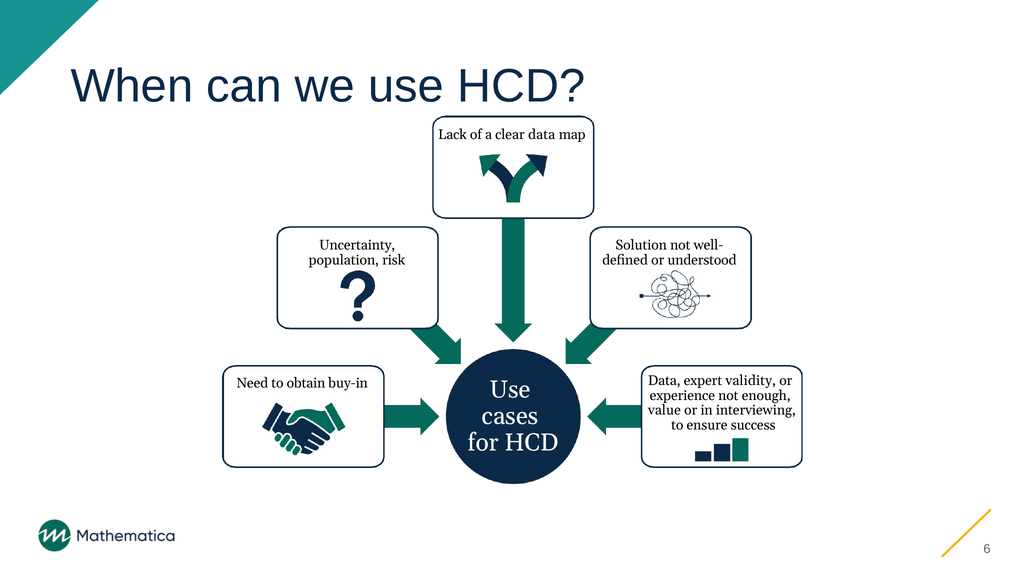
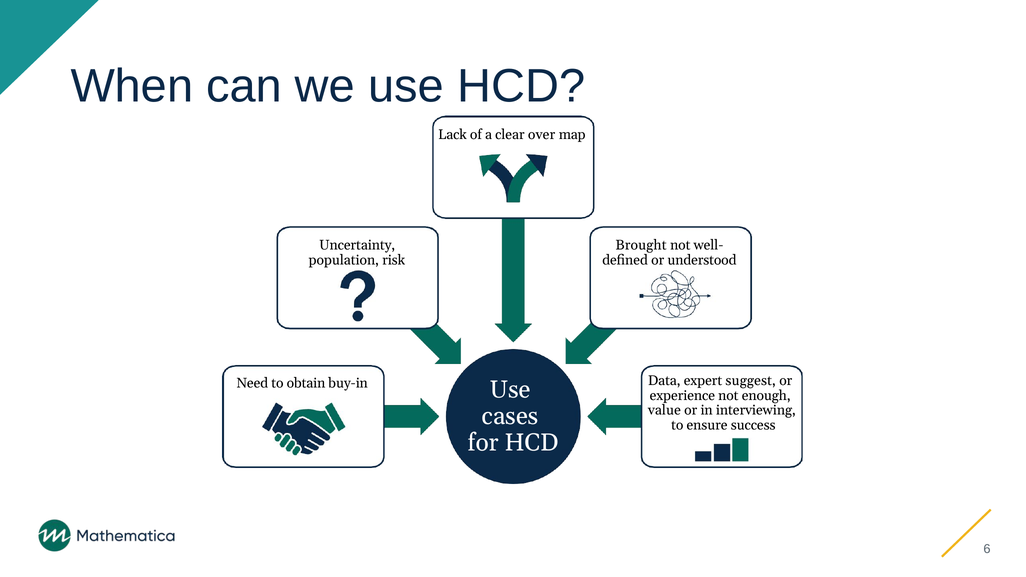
clear data: data -> over (542, 135)
Solution: Solution -> Brought (641, 245)
validity: validity -> suggest (751, 381)
